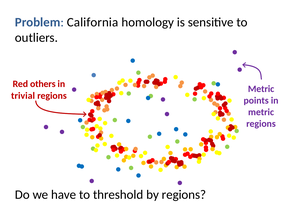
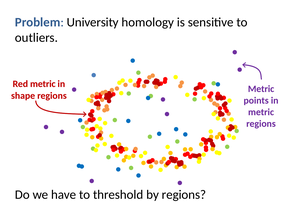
California: California -> University (93, 22)
Red others: others -> metric (43, 84)
trivial: trivial -> shape (23, 96)
